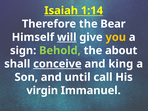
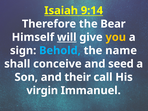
1:14: 1:14 -> 9:14 (92, 11)
Behold colour: light green -> light blue (60, 51)
about: about -> name (121, 51)
conceive underline: present -> none (57, 64)
king: king -> seed (121, 64)
until: until -> their (78, 77)
